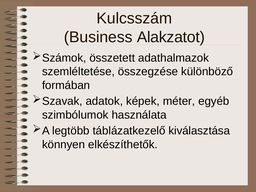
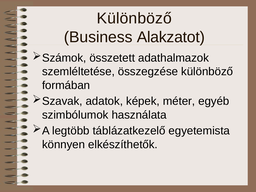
Kulcsszám: Kulcsszám -> Különböző (134, 18)
kiválasztása: kiválasztása -> egyetemista (199, 131)
